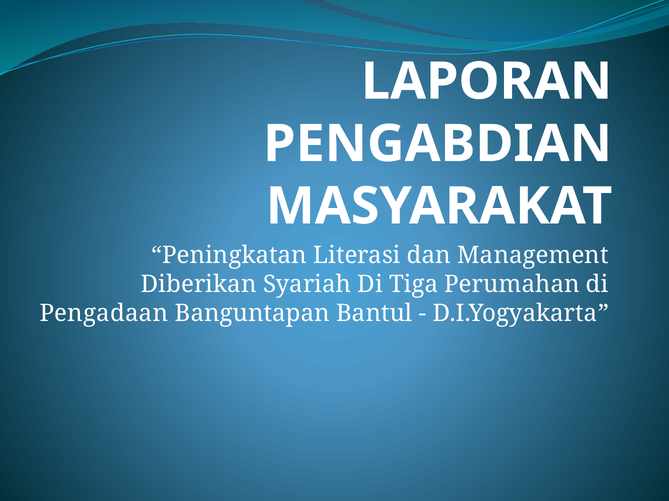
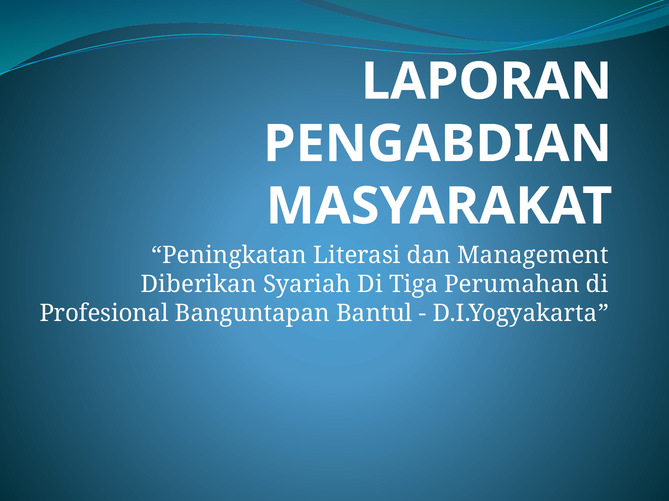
Pengadaan: Pengadaan -> Profesional (104, 314)
